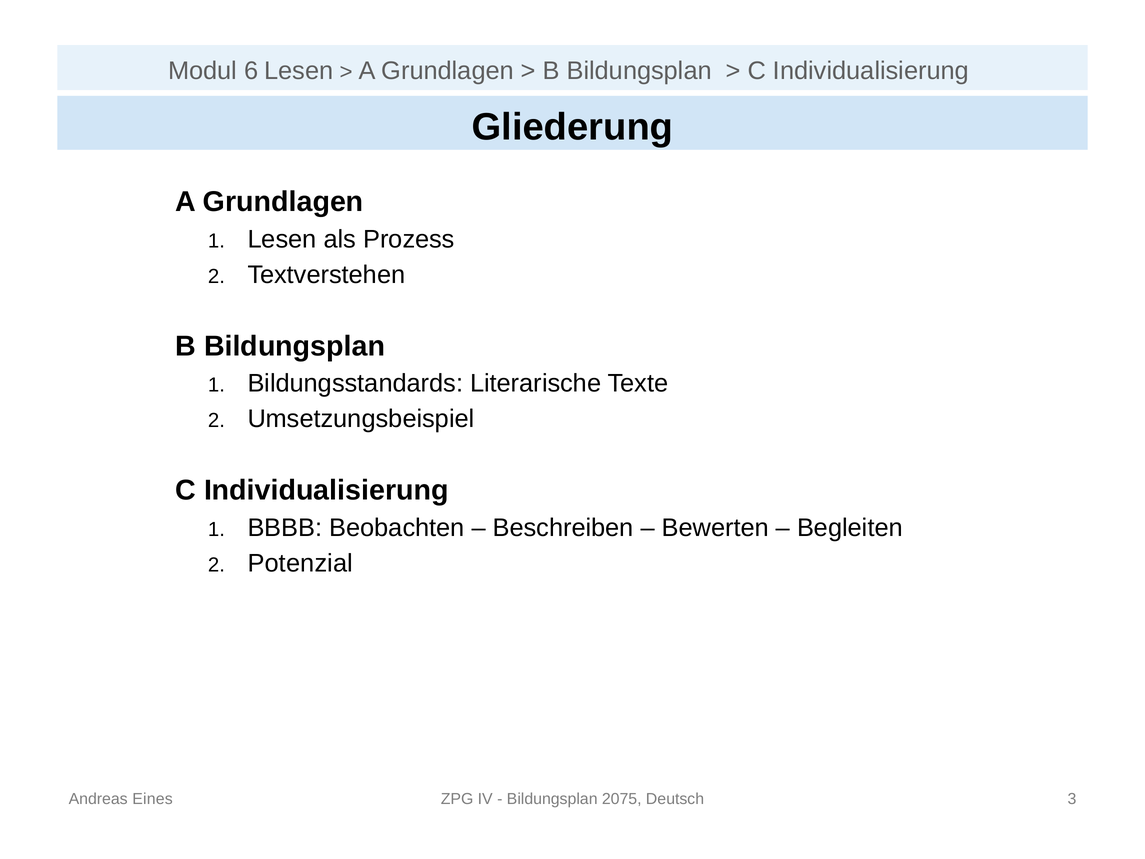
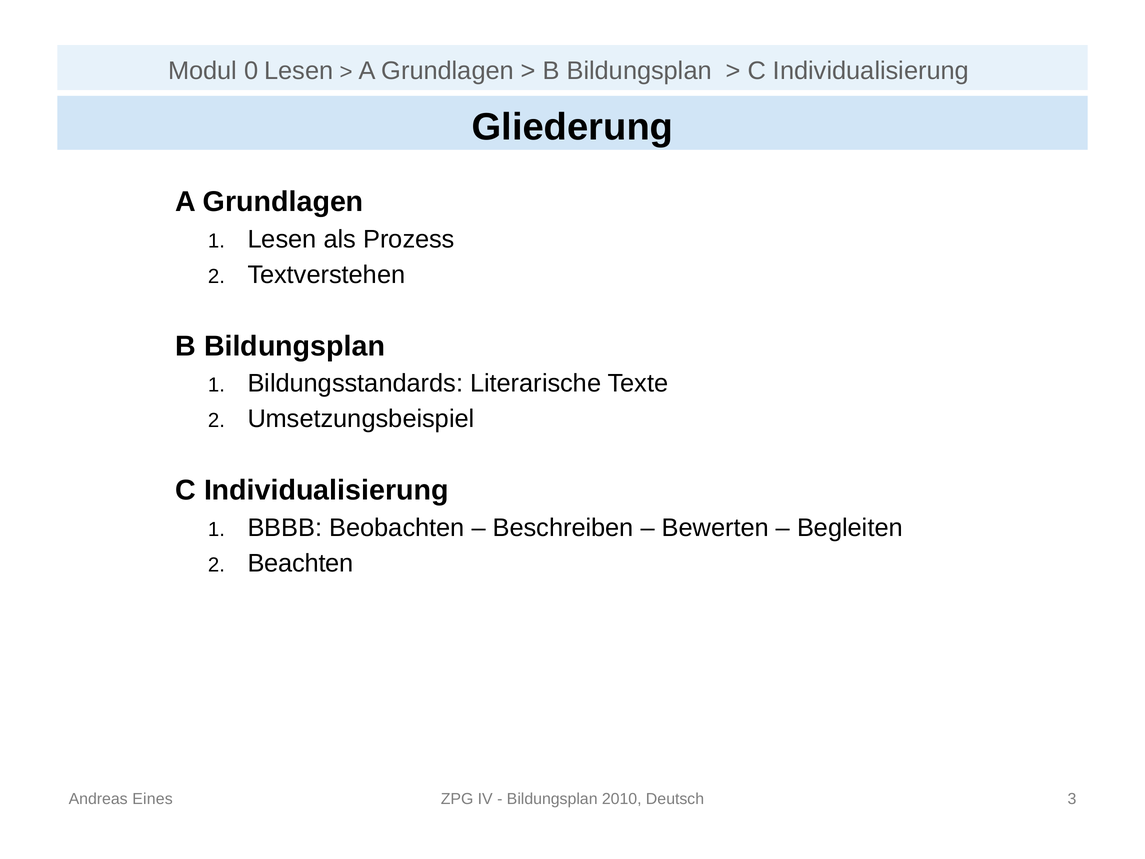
6: 6 -> 0 (251, 71)
Potenzial: Potenzial -> Beachten (300, 563)
2075: 2075 -> 2010 (622, 799)
